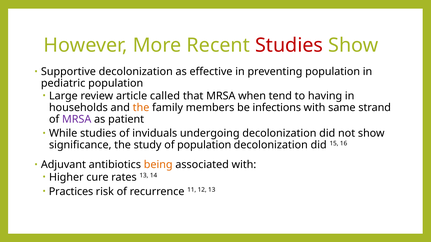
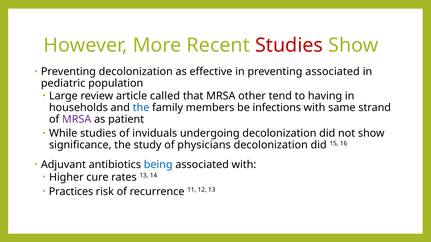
Supportive: Supportive -> Preventing (68, 72)
preventing population: population -> associated (333, 72)
when: when -> other (252, 96)
the colour: orange -> blue (141, 108)
of population: population -> physicians (204, 145)
being colour: orange -> blue (158, 165)
